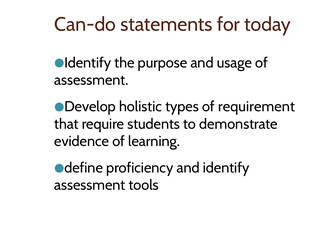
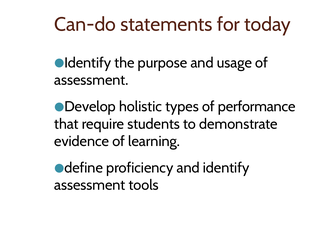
requirement: requirement -> performance (257, 107)
